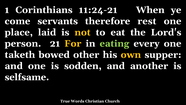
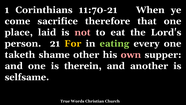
11:24-21: 11:24-21 -> 11:70-21 (98, 10)
servants: servants -> sacrifice (58, 21)
rest: rest -> that (147, 21)
not colour: yellow -> pink (83, 32)
bowed: bowed -> shame (54, 55)
own colour: yellow -> pink (131, 55)
sodden: sodden -> therein (83, 66)
